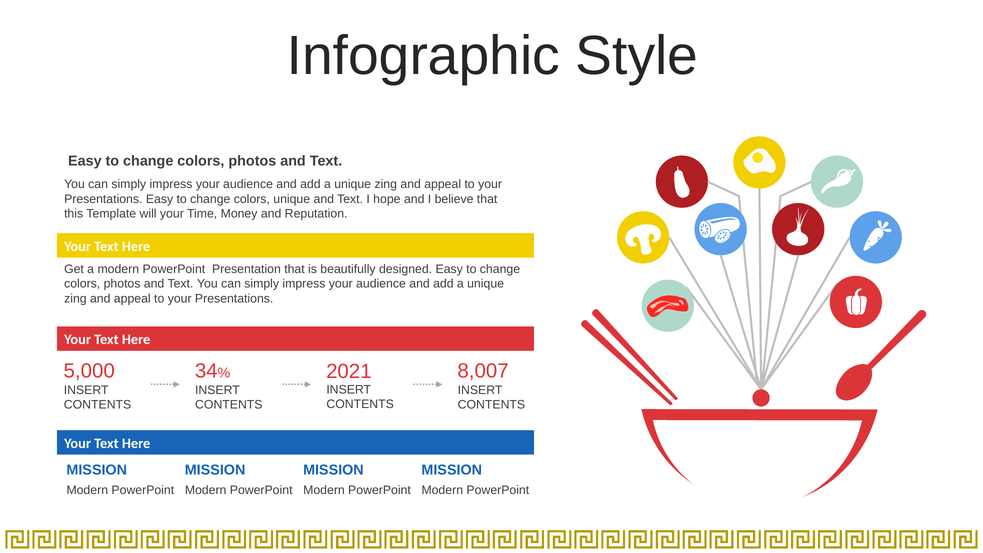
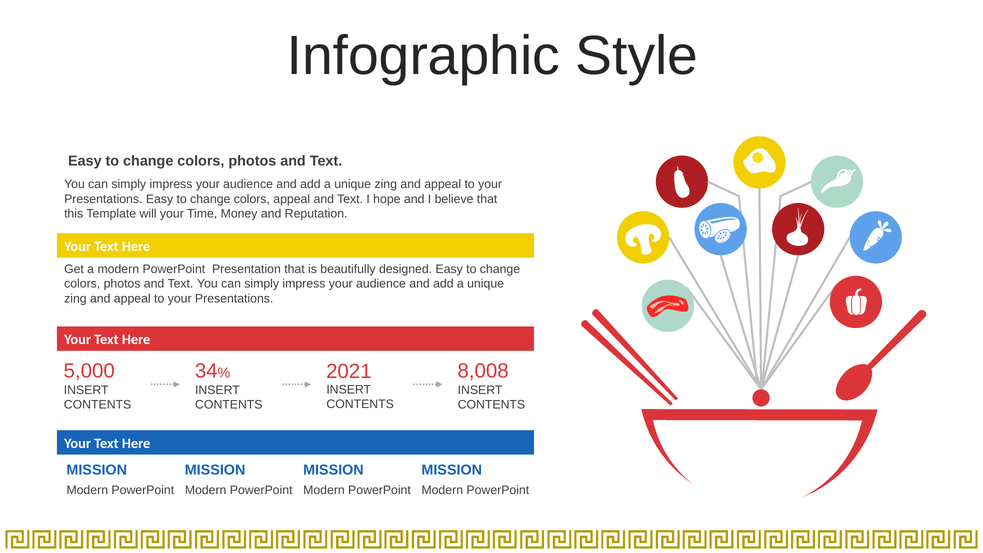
colors unique: unique -> appeal (292, 199)
8,007: 8,007 -> 8,008 (483, 371)
